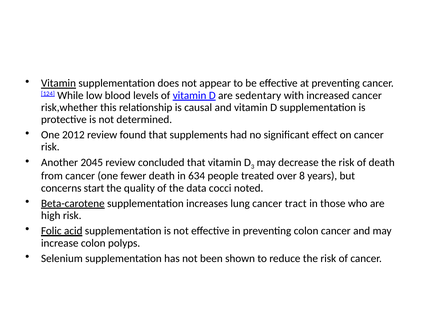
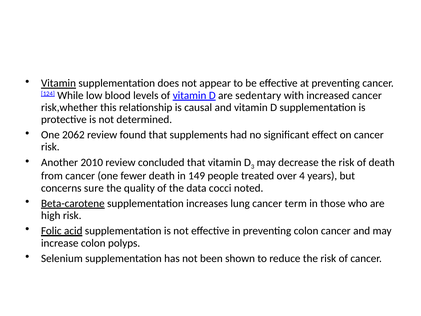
2012: 2012 -> 2062 (73, 135)
2045: 2045 -> 2010 (92, 162)
634: 634 -> 149 (197, 176)
8: 8 -> 4 (302, 176)
start: start -> sure (94, 188)
tract: tract -> term (296, 203)
